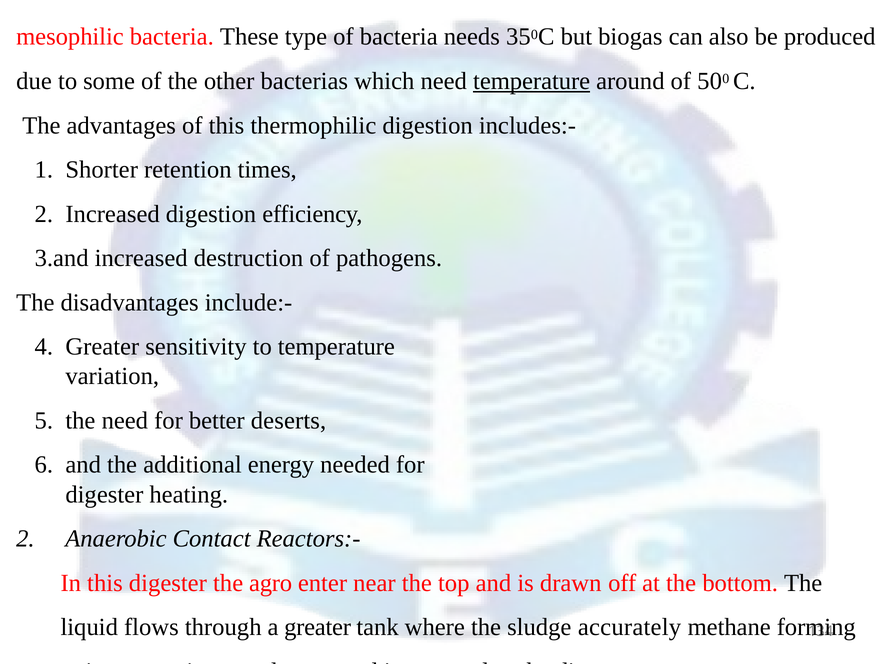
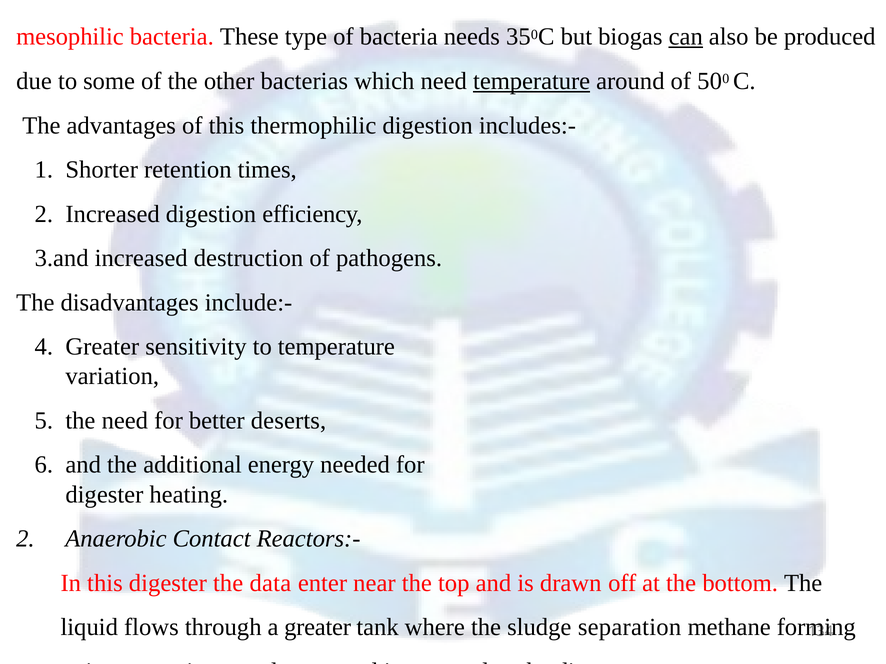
can underline: none -> present (686, 37)
agro: agro -> data (270, 583)
accurately: accurately -> separation (630, 628)
